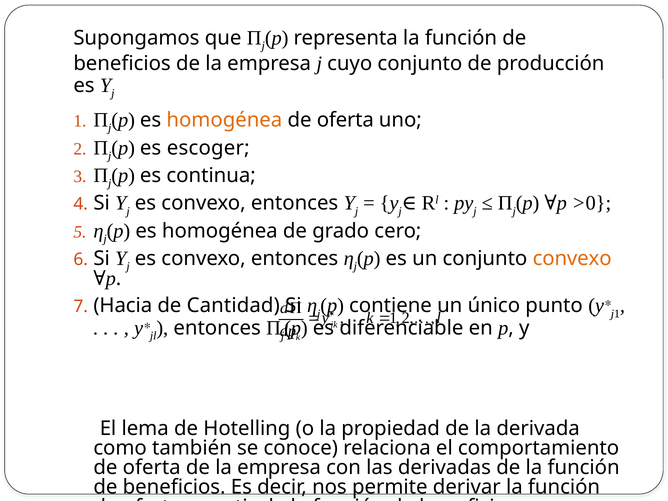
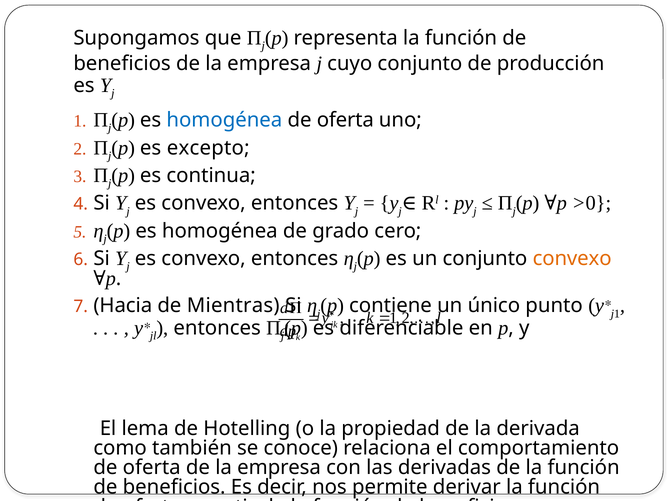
homogénea colour: orange -> blue (224, 120)
escoger: escoger -> excepto (208, 148)
Cantidad: Cantidad -> Mientras (233, 306)
